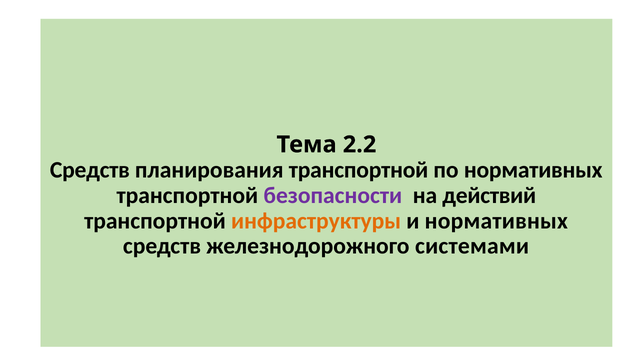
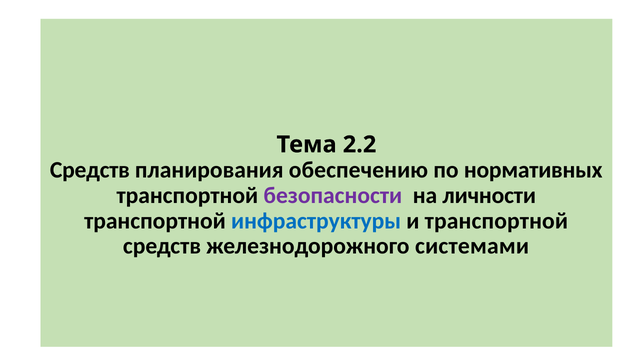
планирования транспортной: транспортной -> обеспечению (358, 170)
действий: действий -> личности (489, 195)
инфраструктуры colour: orange -> blue (316, 221)
и нормативных: нормативных -> транспортной (496, 221)
